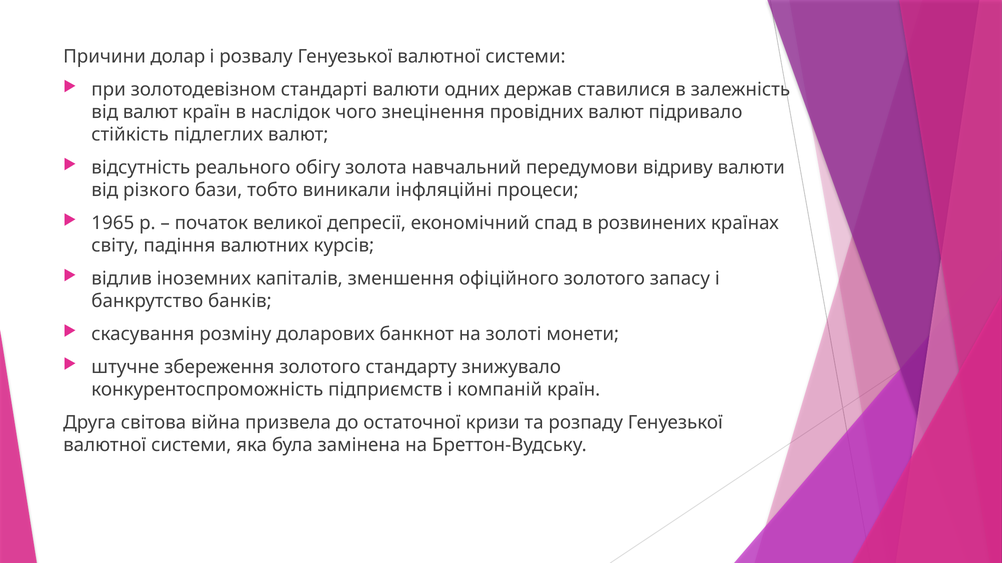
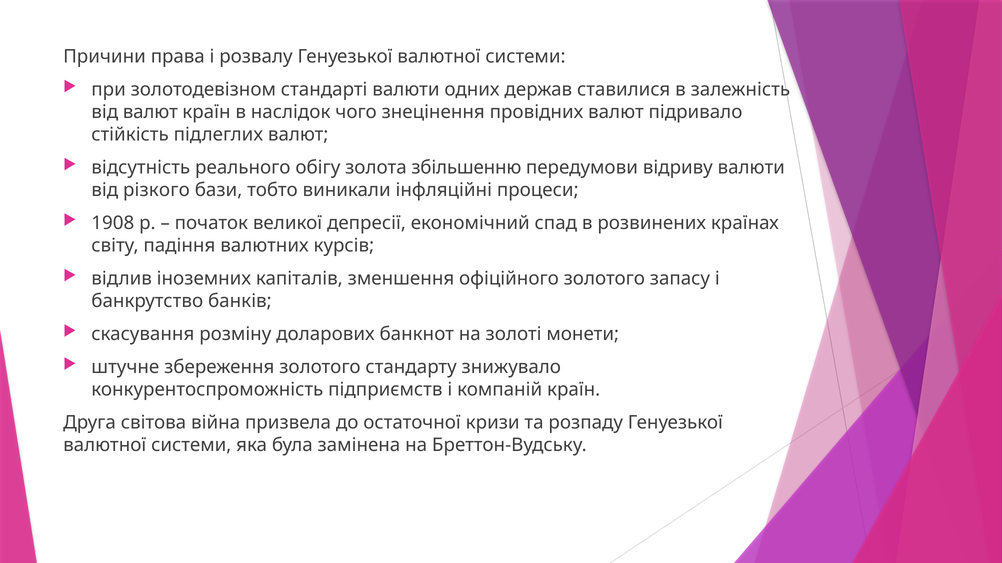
долар: долар -> права (178, 57)
навчальний: навчальний -> збільшенню (466, 168)
1965: 1965 -> 1908 (113, 223)
